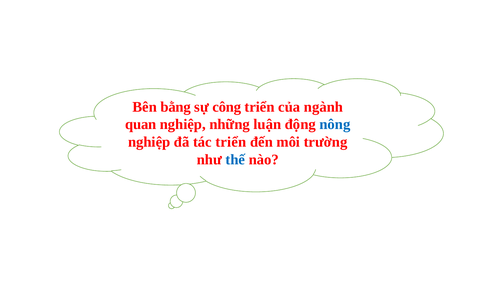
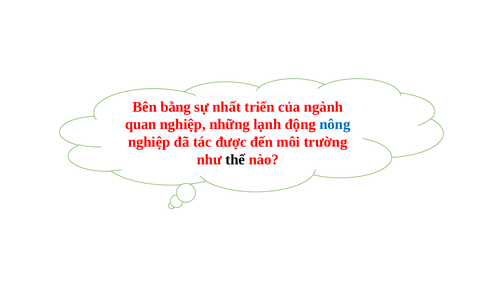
công: công -> nhất (227, 107)
luận: luận -> lạnh (267, 124)
tác triển: triển -> được (231, 142)
thế colour: blue -> black (235, 160)
